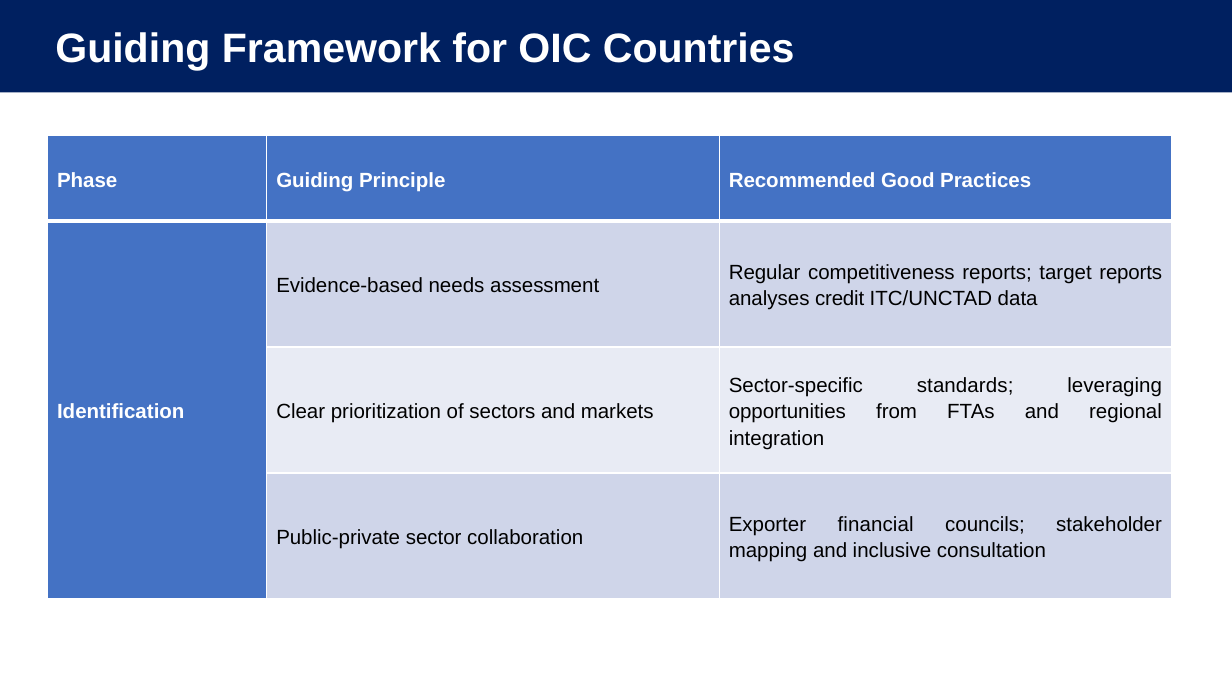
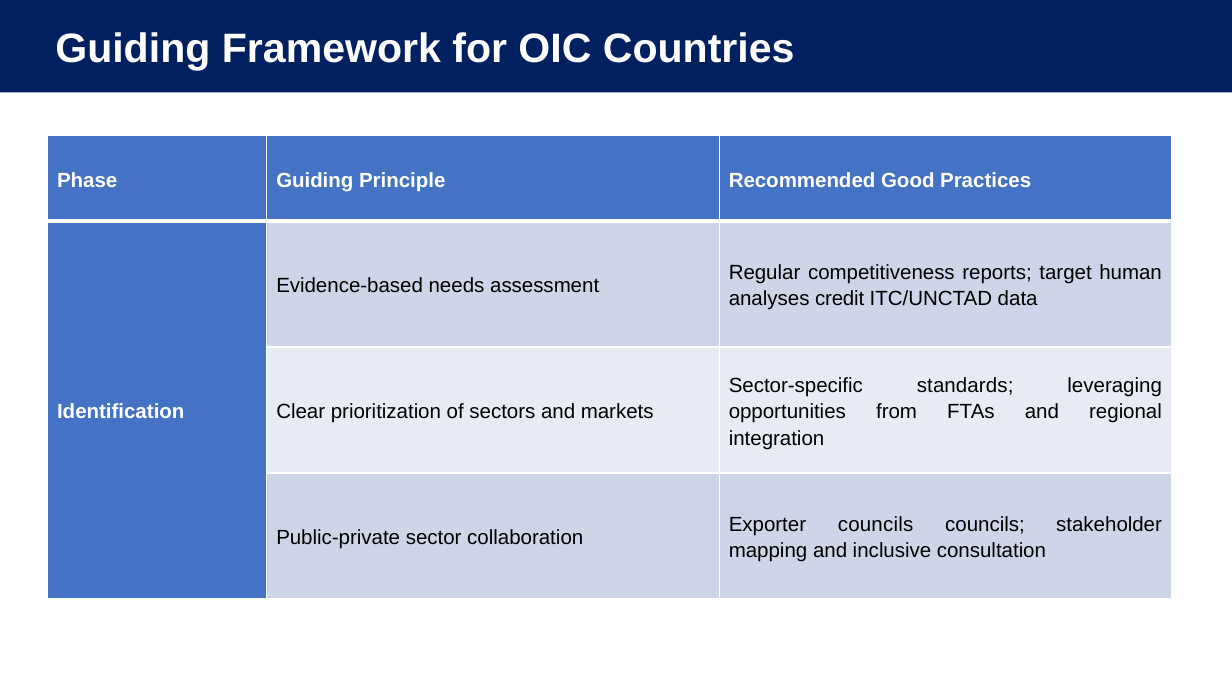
target reports: reports -> human (1131, 273)
Exporter financial: financial -> councils (876, 525)
